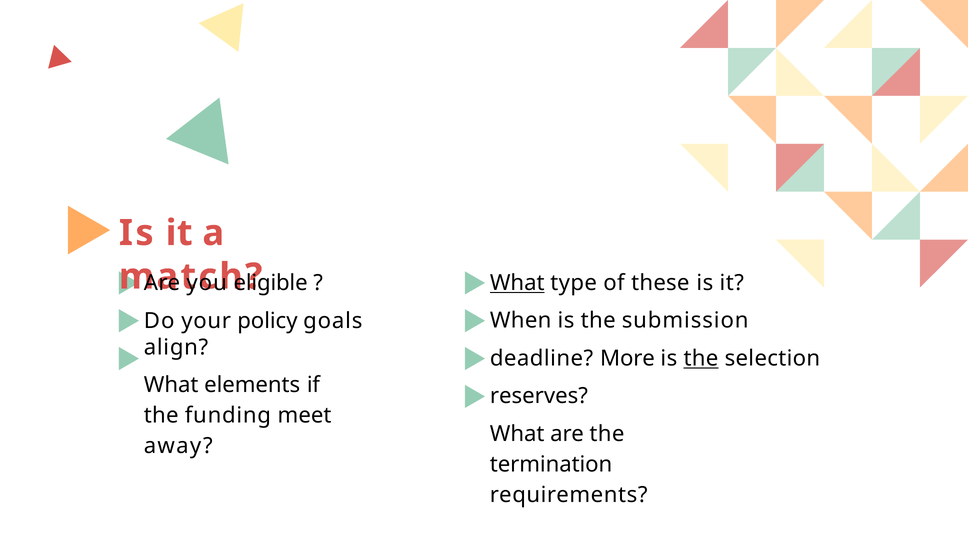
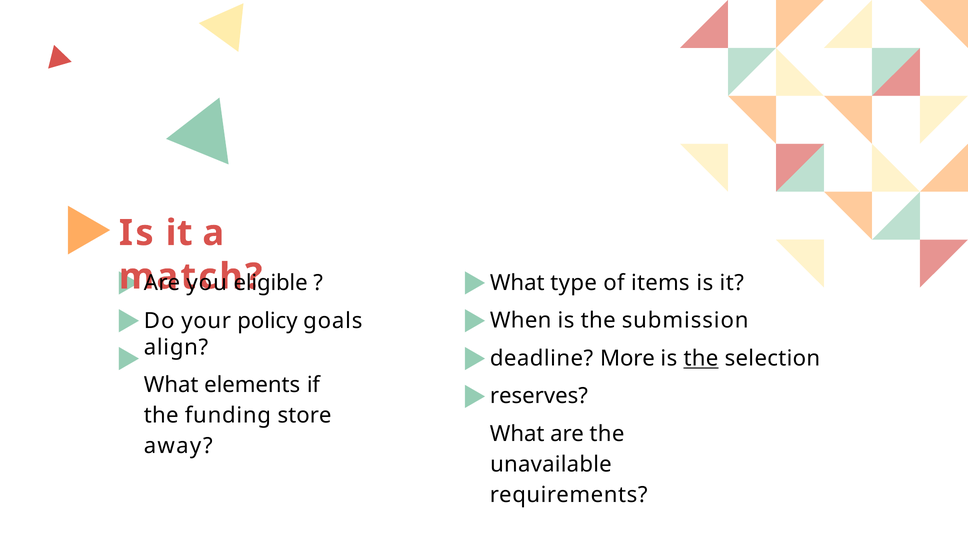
What underline: present -> none (517, 283)
these: these -> items (660, 283)
meet: meet -> store (305, 416)
termination: termination -> unavailable (551, 465)
